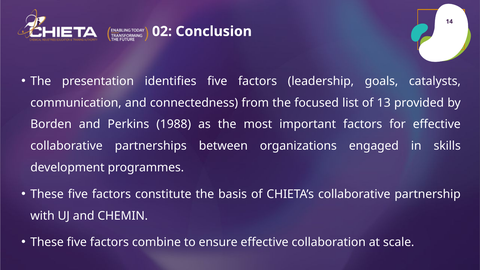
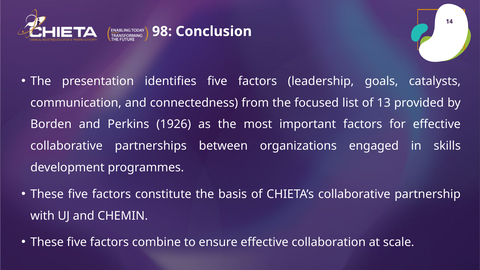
02: 02 -> 98 (162, 31)
1988: 1988 -> 1926 (174, 124)
